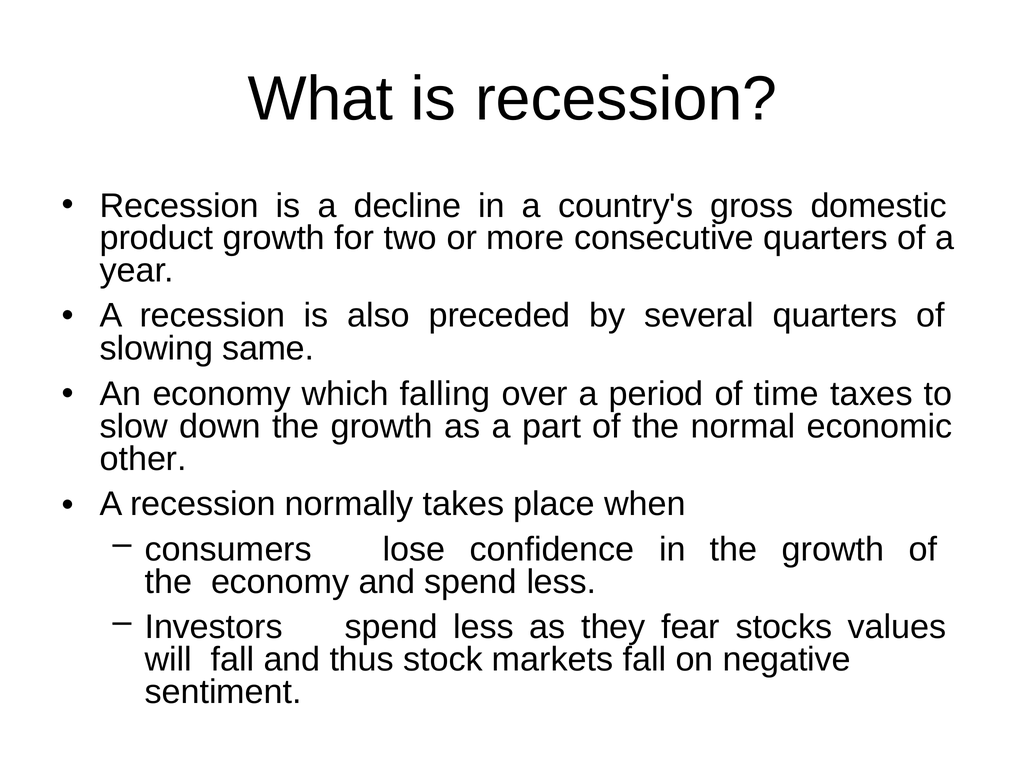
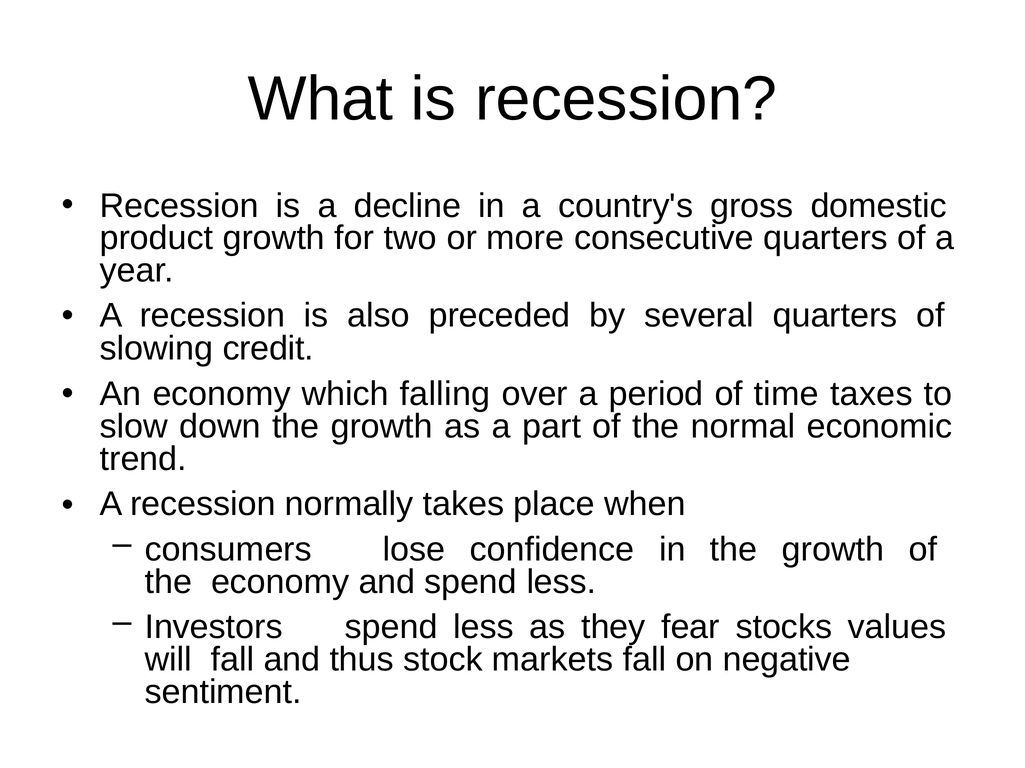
same: same -> credit (268, 349)
other: other -> trend (143, 459)
